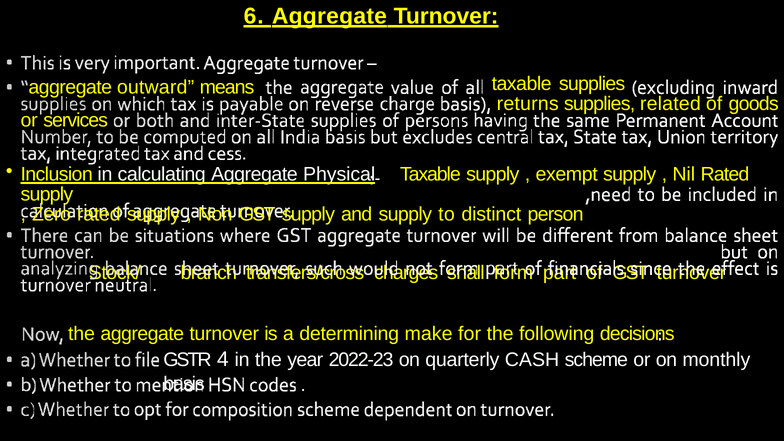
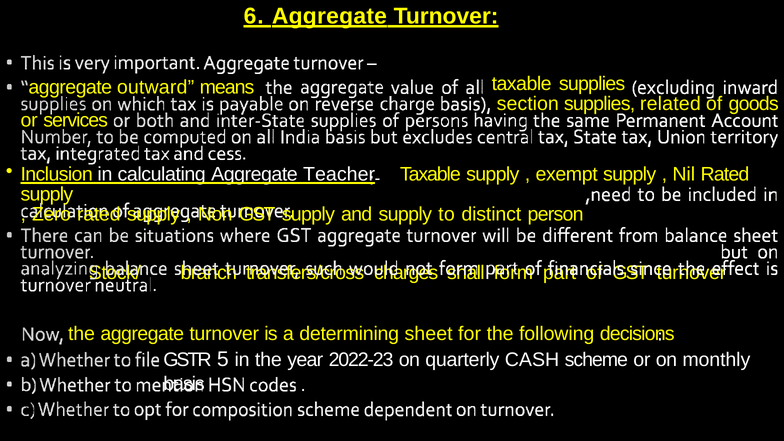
returns: returns -> section (528, 104)
Physical: Physical -> Teacher (339, 174)
make: make -> sheet (429, 334)
4: 4 -> 5 (223, 359)
